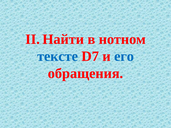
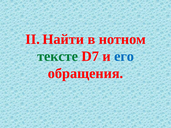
тексте colour: blue -> green (58, 56)
